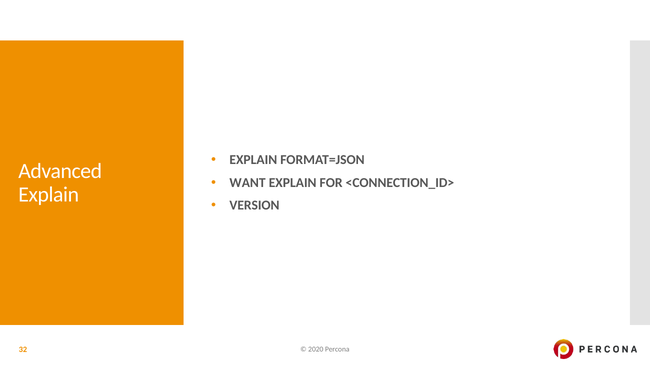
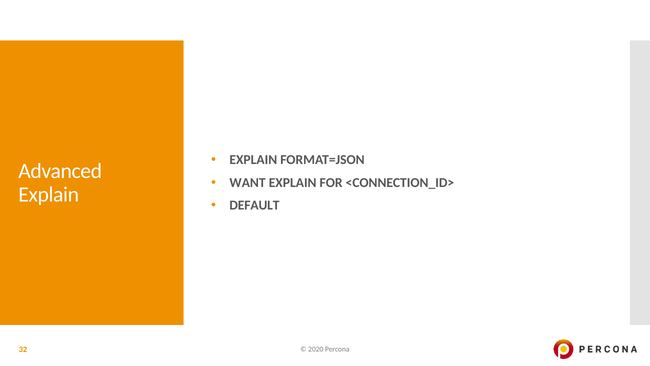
VERSION: VERSION -> DEFAULT (254, 205)
